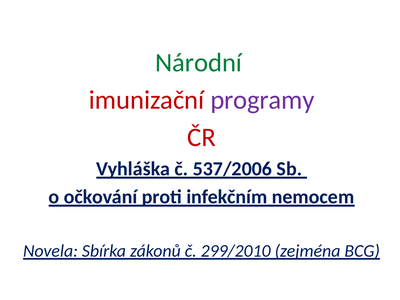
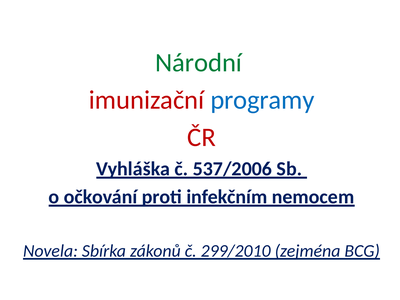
programy colour: purple -> blue (262, 100)
